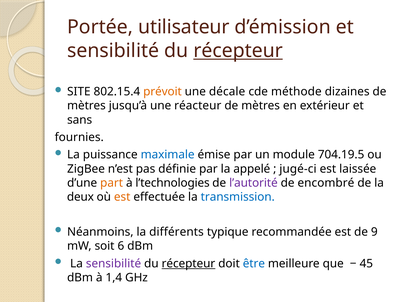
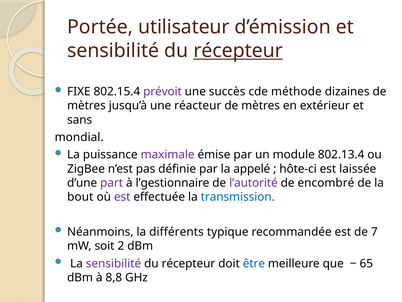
SITE: SITE -> FIXE (79, 91)
prévoit colour: orange -> purple (163, 91)
décale: décale -> succès (227, 91)
fournies: fournies -> mondial (79, 137)
maximale colour: blue -> purple (168, 154)
704.19.5: 704.19.5 -> 802.13.4 (341, 154)
jugé-ci: jugé-ci -> hôte-ci (298, 169)
part colour: orange -> purple (112, 183)
l’technologies: l’technologies -> l’gestionnaire (172, 183)
deux: deux -> bout (80, 197)
est colour: orange -> purple (122, 197)
9: 9 -> 7 (374, 232)
6: 6 -> 2 (121, 246)
récepteur underline: present -> none (188, 263)
45: 45 -> 65 (366, 263)
1,4: 1,4 -> 8,8 (114, 277)
